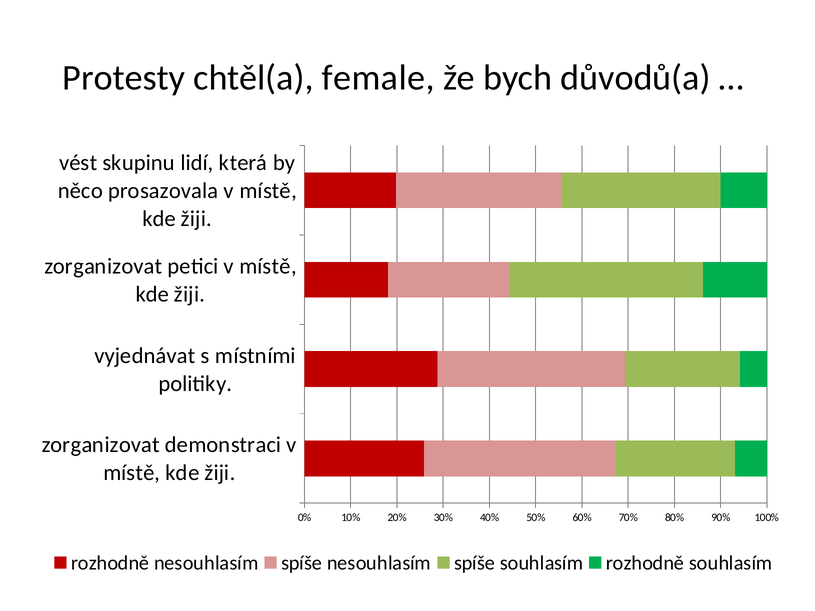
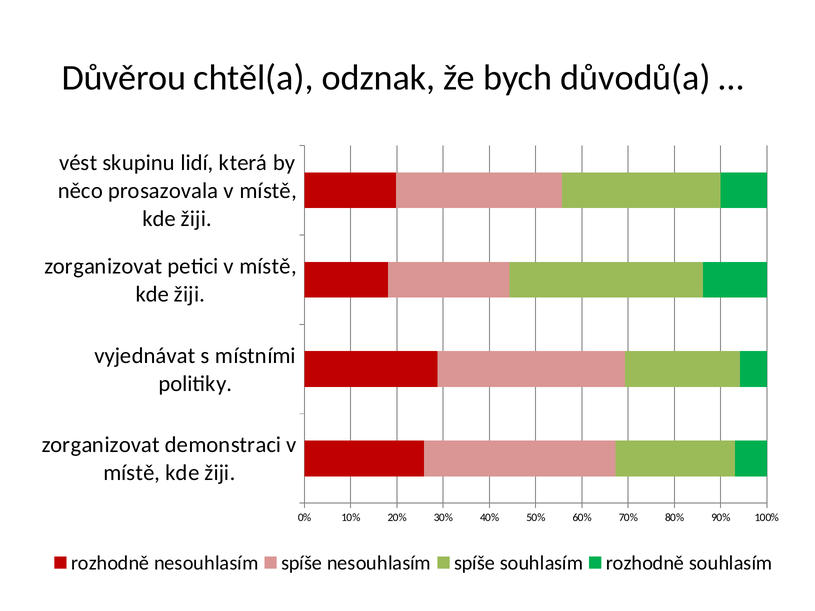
Protesty: Protesty -> Důvěrou (124, 78)
female: female -> odznak (379, 78)
